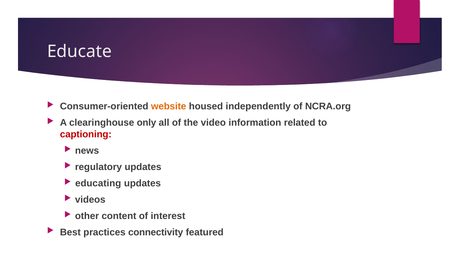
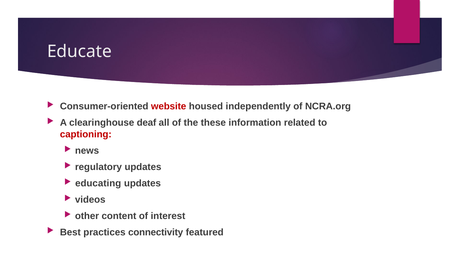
website colour: orange -> red (169, 106)
only: only -> deaf (147, 123)
video: video -> these (213, 123)
